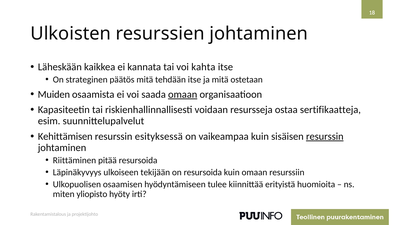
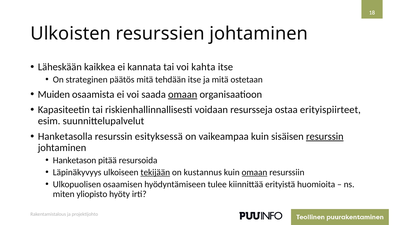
sertifikaatteja: sertifikaatteja -> erityispiirteet (330, 109)
Kehittämisen: Kehittämisen -> Hanketasolla (65, 136)
Riittäminen: Riittäminen -> Hanketason (75, 160)
tekijään underline: none -> present (155, 172)
on resursoida: resursoida -> kustannus (203, 172)
omaan underline: none -> present (254, 172)
